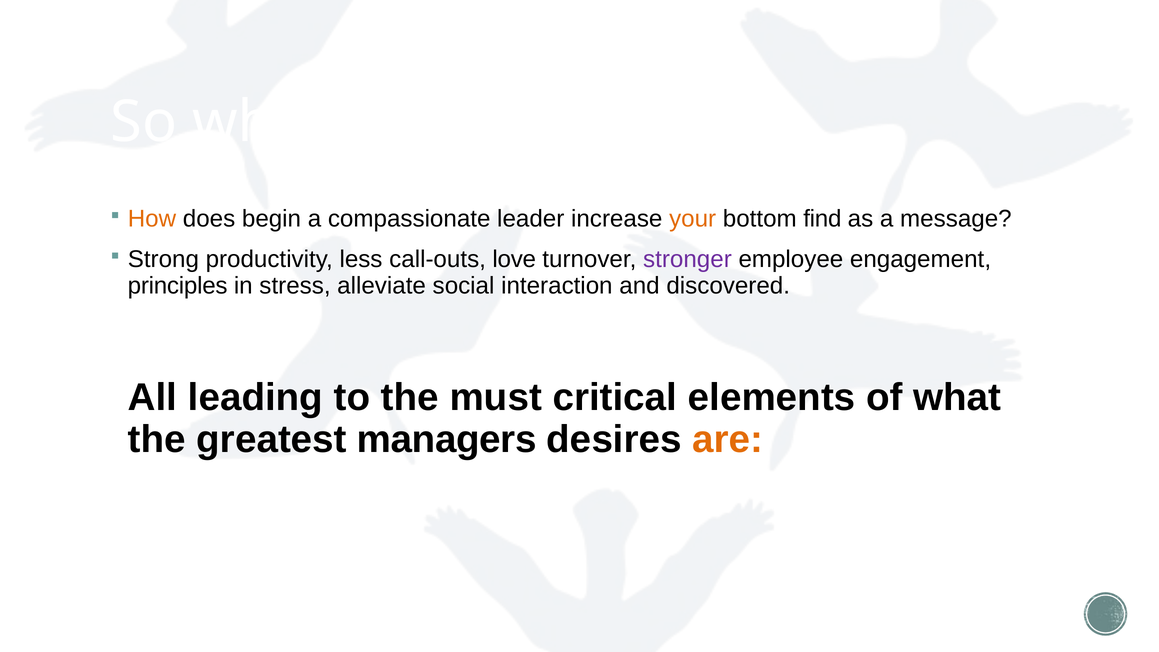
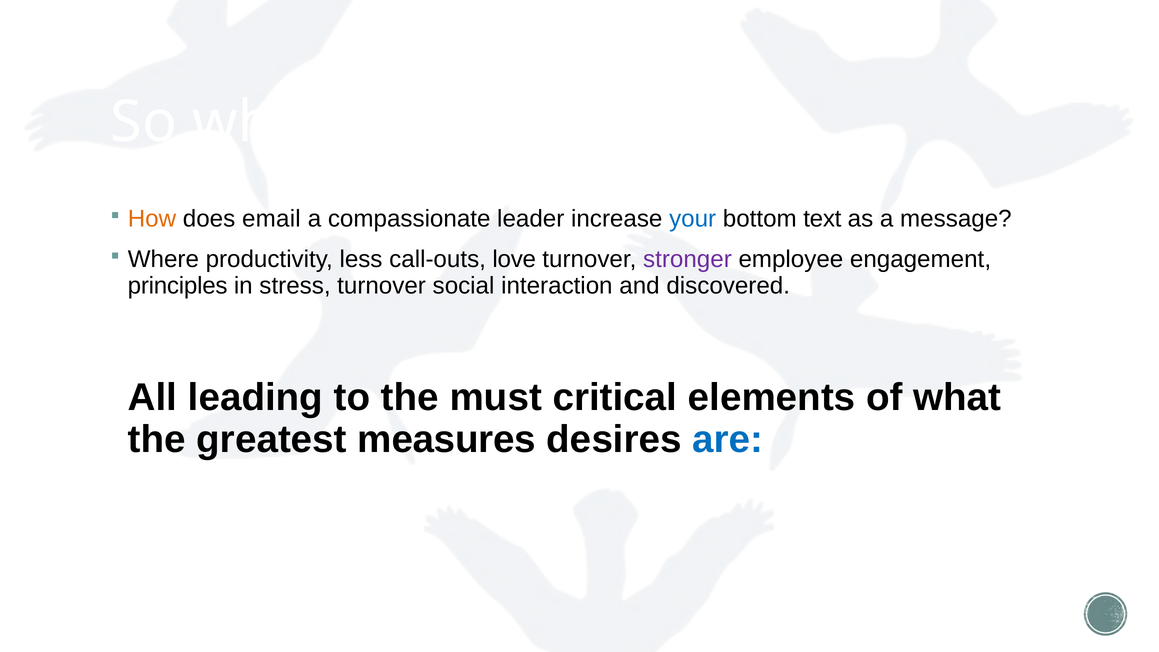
begin: begin -> email (271, 219)
your colour: orange -> blue (693, 219)
find: find -> text (822, 219)
Strong: Strong -> Where (163, 259)
stress alleviate: alleviate -> turnover (382, 286)
managers: managers -> measures (447, 439)
are colour: orange -> blue (728, 439)
